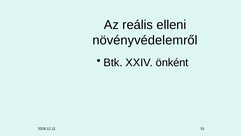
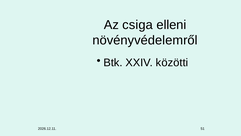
reális: reális -> csiga (138, 25)
önként: önként -> közötti (172, 63)
